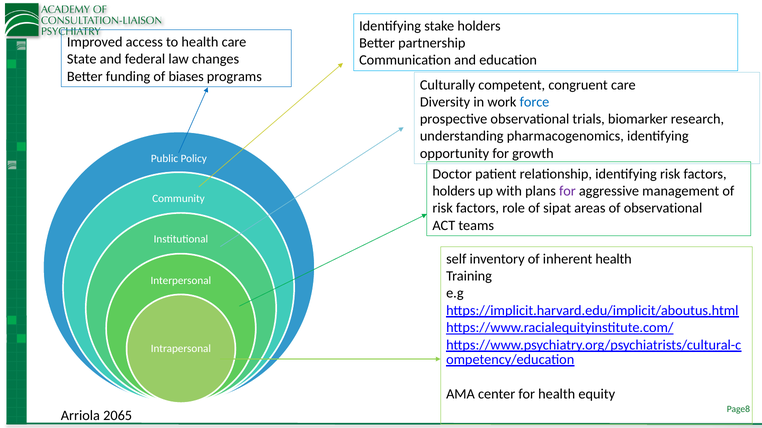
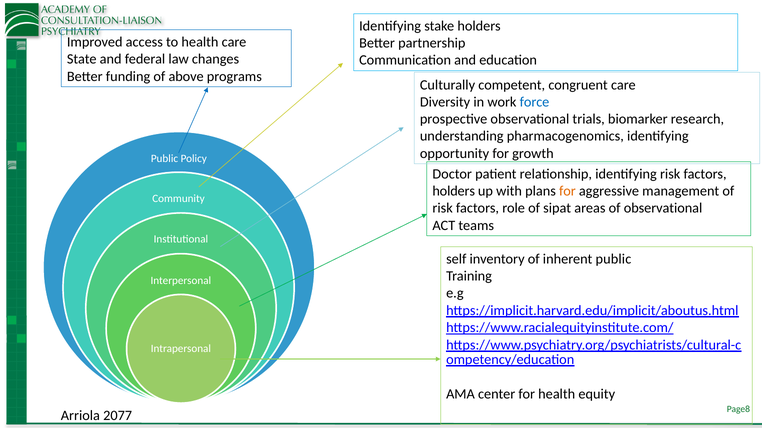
biases: biases -> above (186, 76)
for colour: purple -> orange (567, 191)
inherent health: health -> public (613, 259)
2065: 2065 -> 2077 (118, 416)
